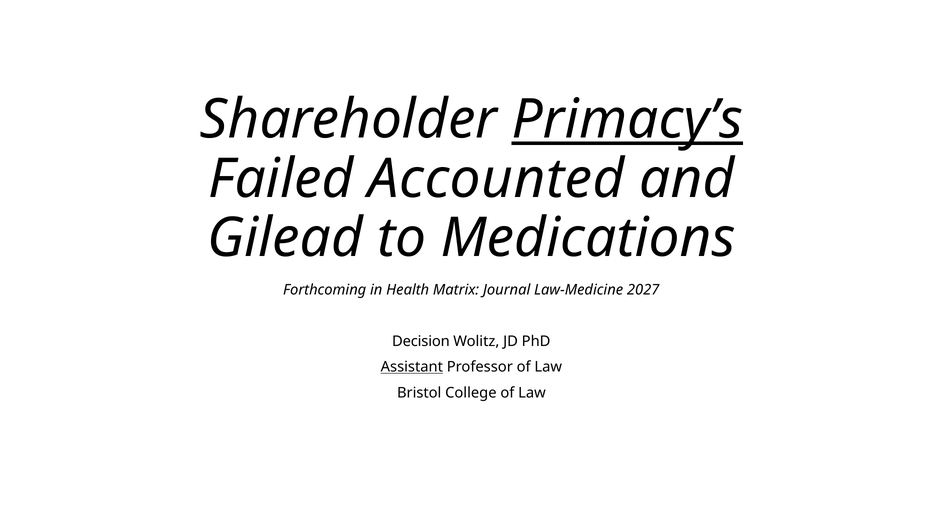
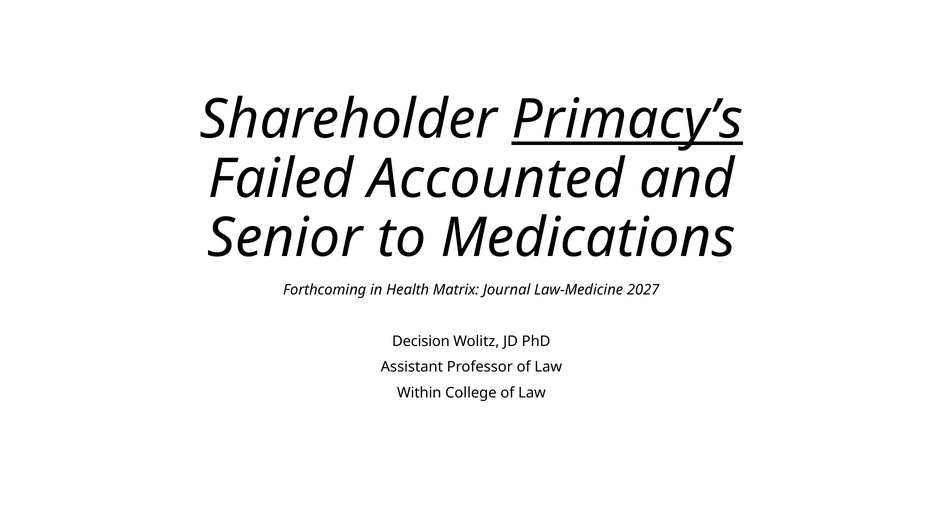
Gilead: Gilead -> Senior (285, 239)
Assistant underline: present -> none (412, 367)
Bristol: Bristol -> Within (419, 393)
